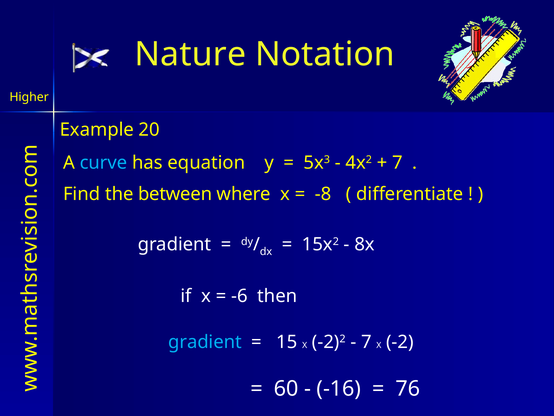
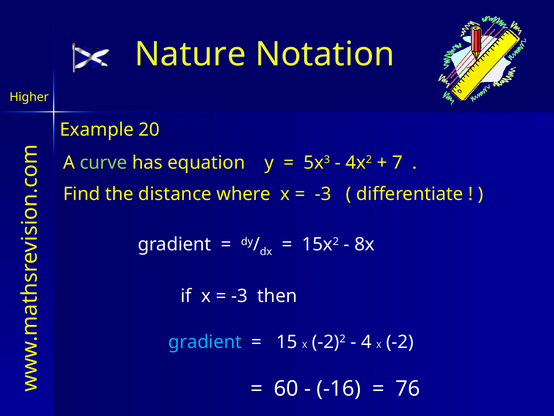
curve colour: light blue -> light green (104, 163)
between: between -> distance (175, 194)
-8: -8 -> -3 (323, 194)
-6: -6 -> -3 (239, 296)
7: 7 -> 4 (366, 342)
